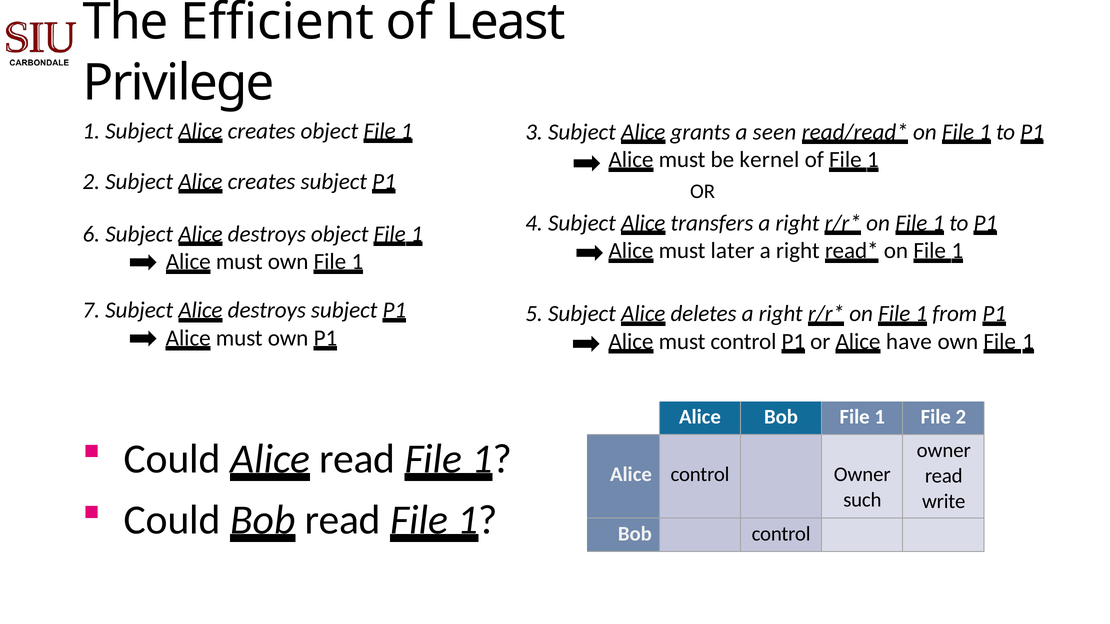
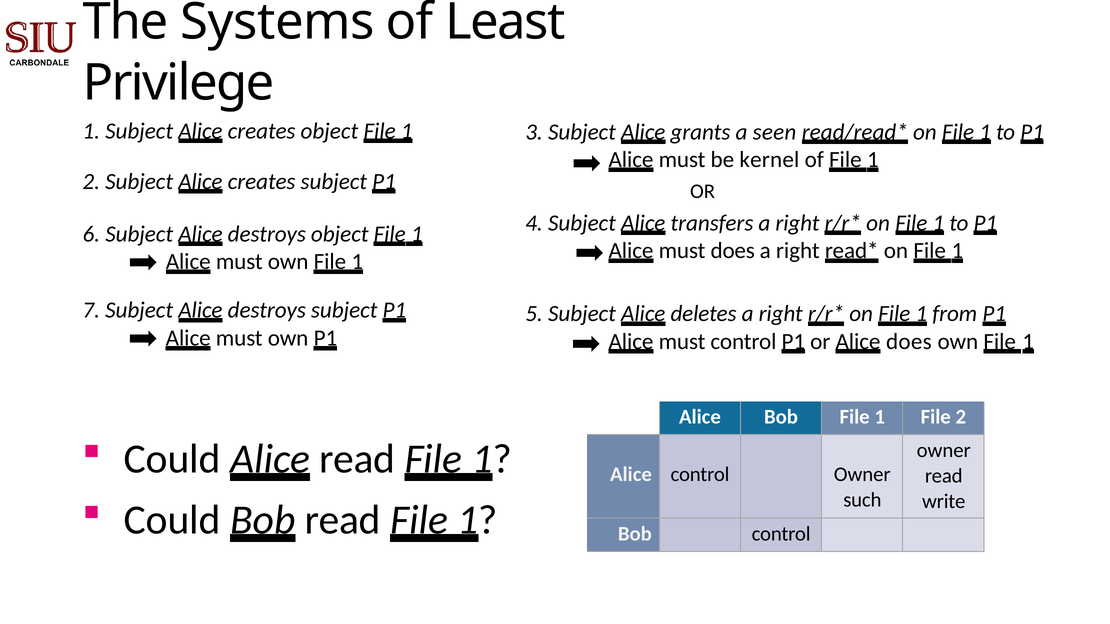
Efficient: Efficient -> Systems (278, 22)
must later: later -> does (733, 251)
have: have -> does (909, 342)
